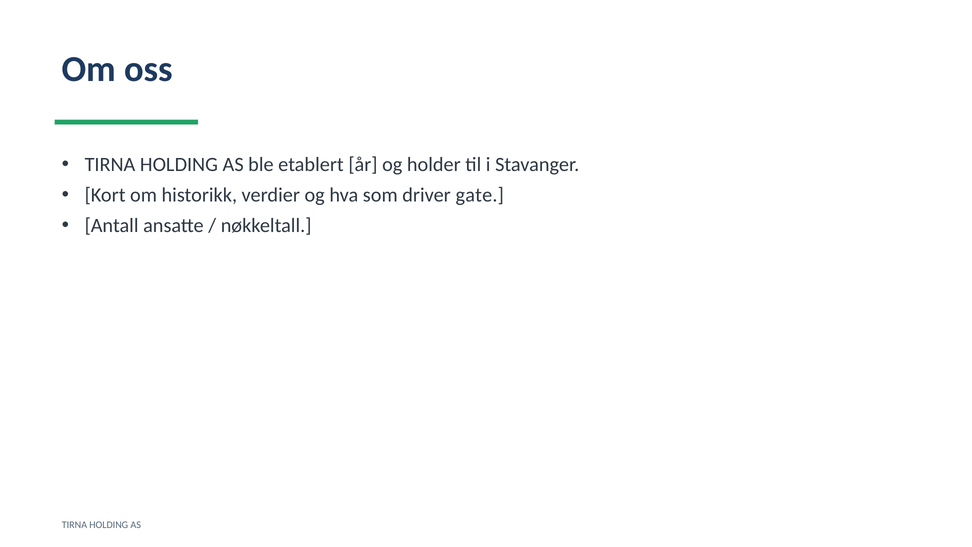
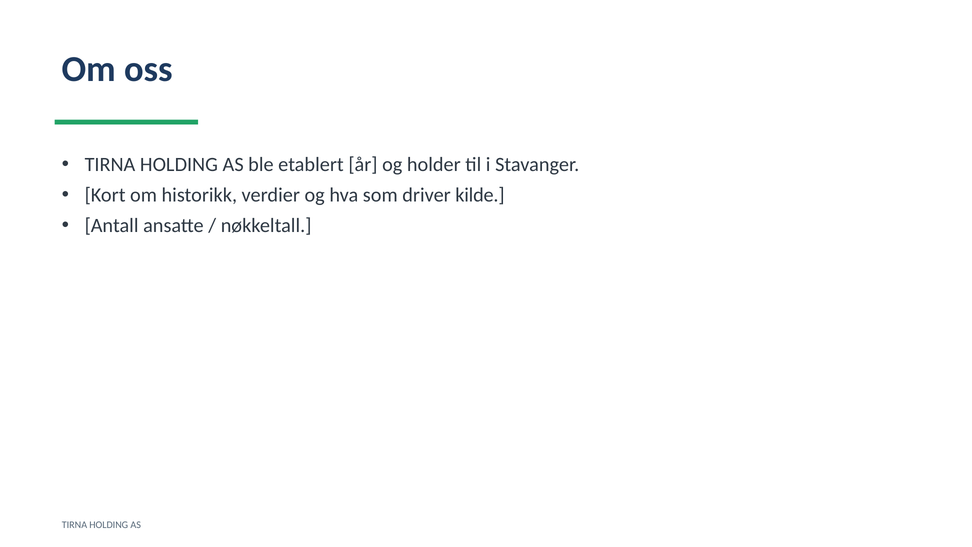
gate: gate -> kilde (480, 195)
